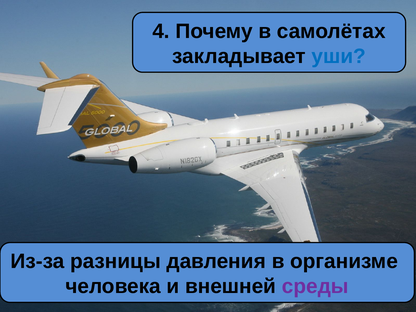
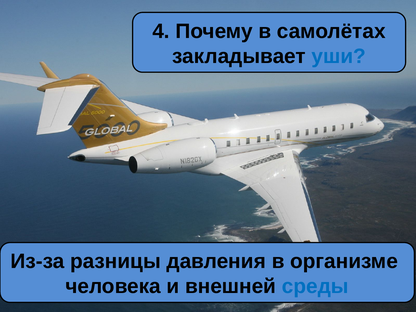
среды colour: purple -> blue (315, 286)
